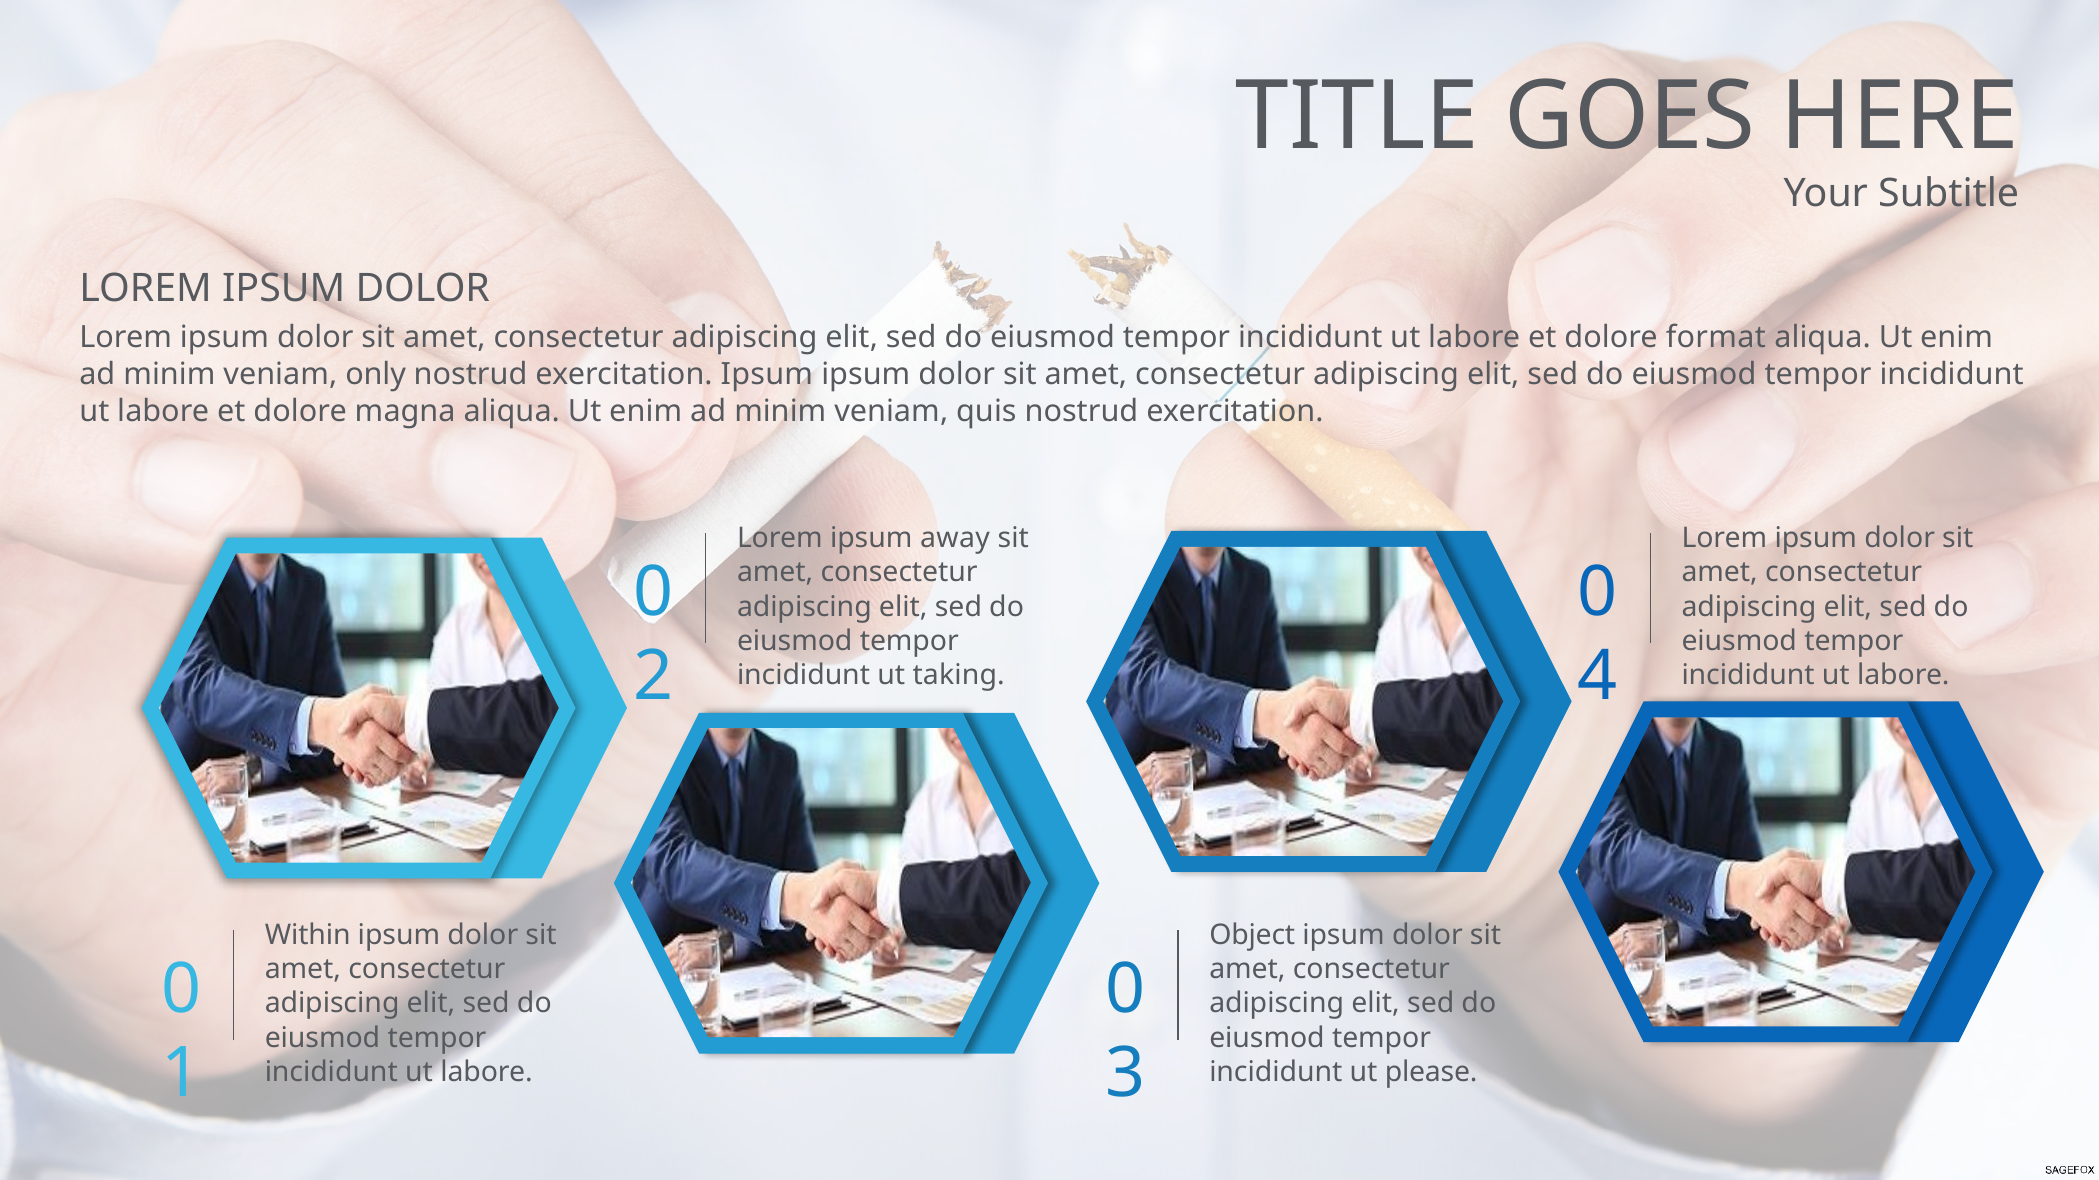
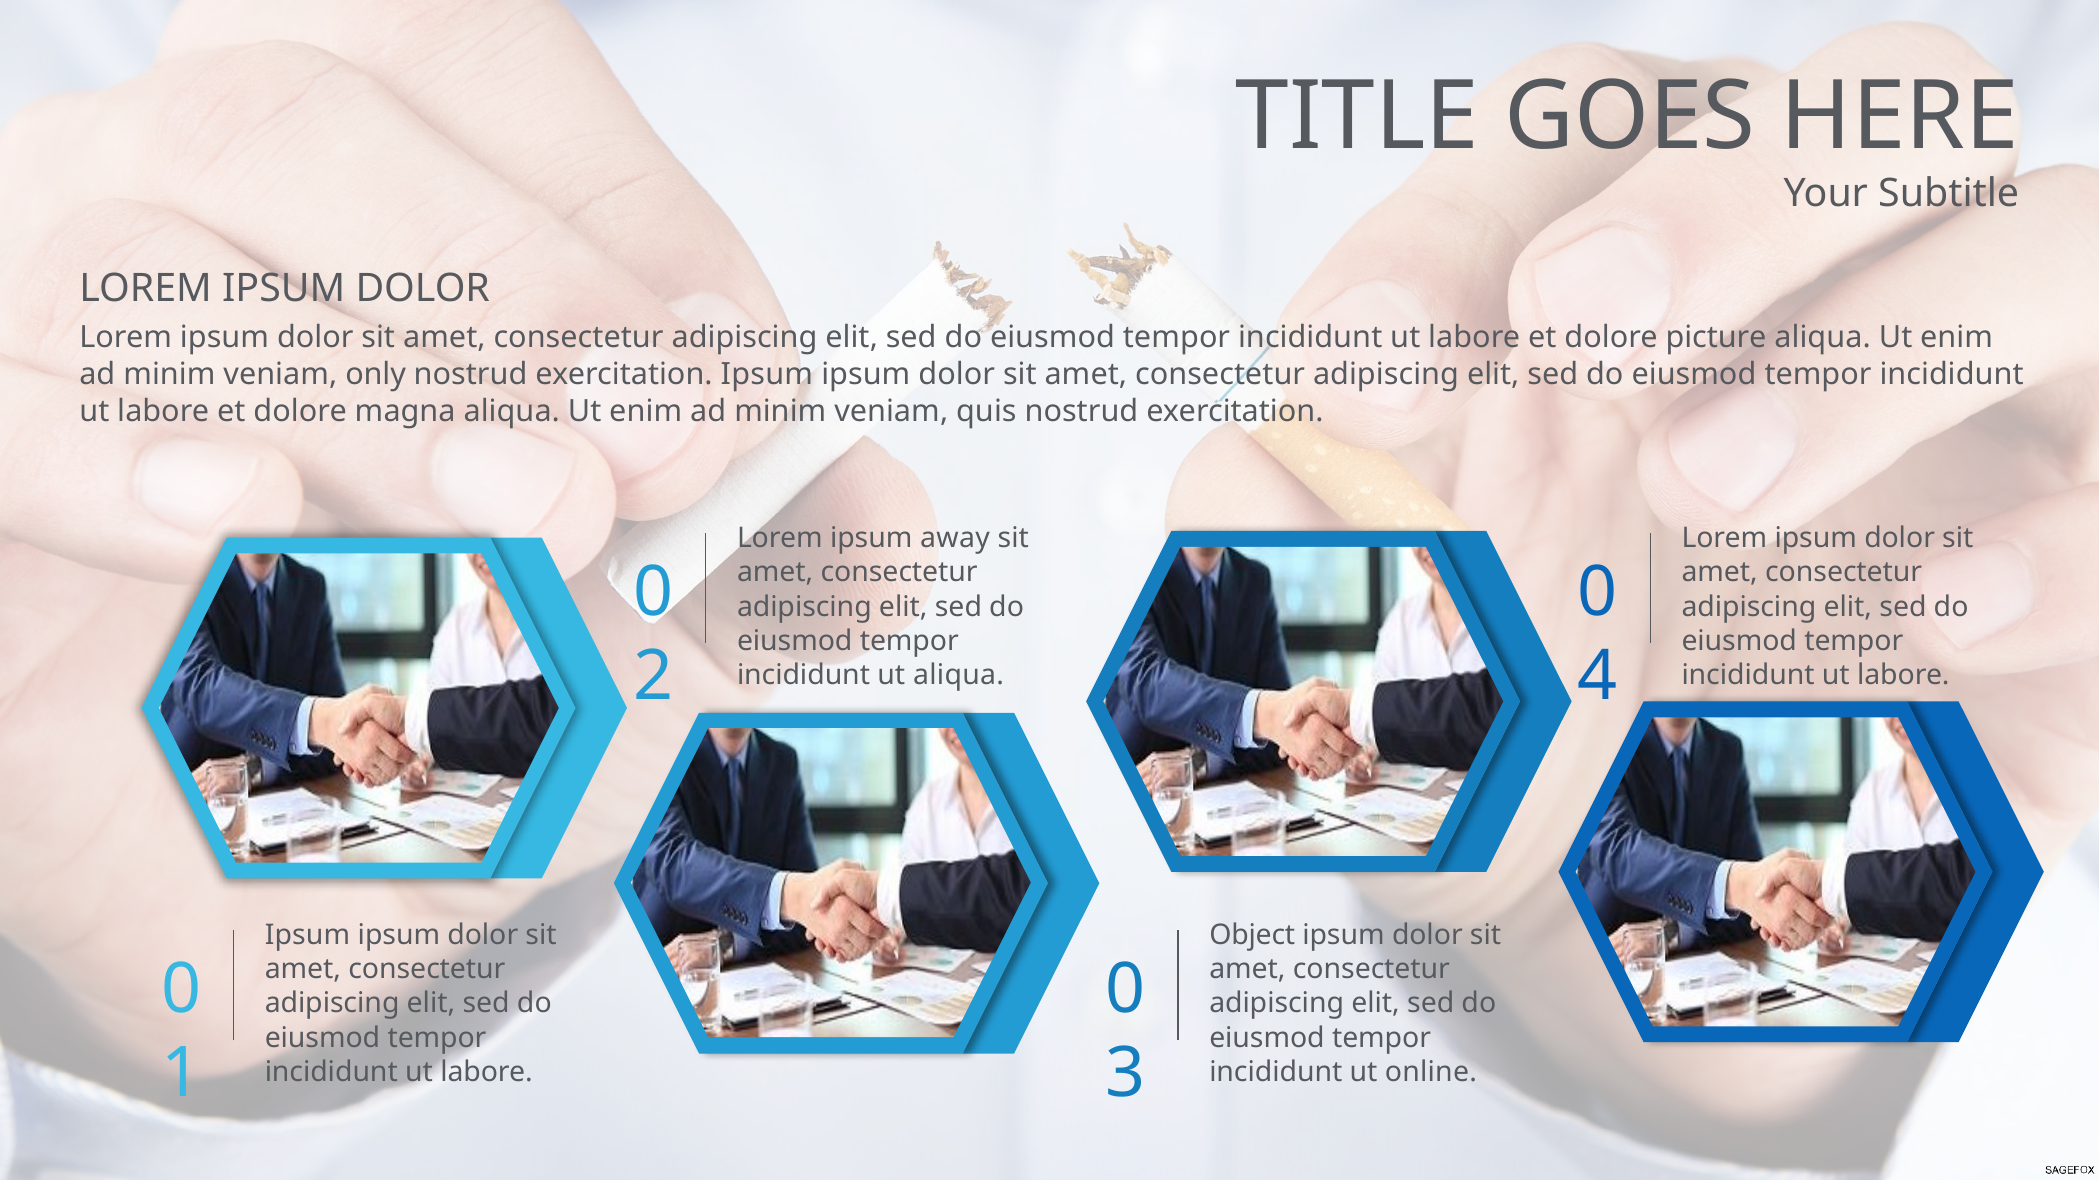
format: format -> picture (1716, 338)
ut taking: taking -> aliqua (959, 675)
Within: Within -> Ipsum (308, 936)
please: please -> online (1431, 1072)
